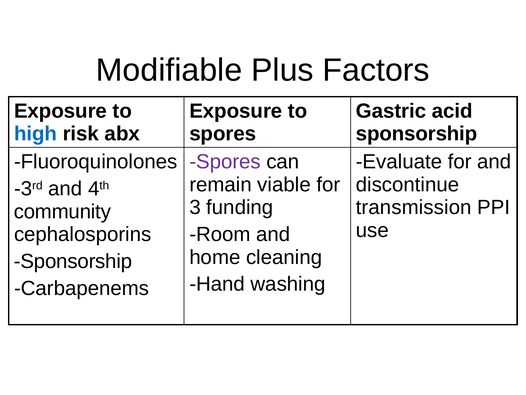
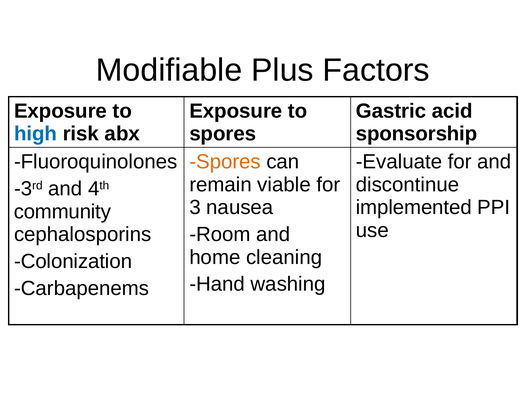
Spores colour: purple -> orange (225, 162)
funding: funding -> nausea (240, 207)
transmission: transmission -> implemented (414, 207)
Sponsorship: Sponsorship -> Colonization (73, 261)
